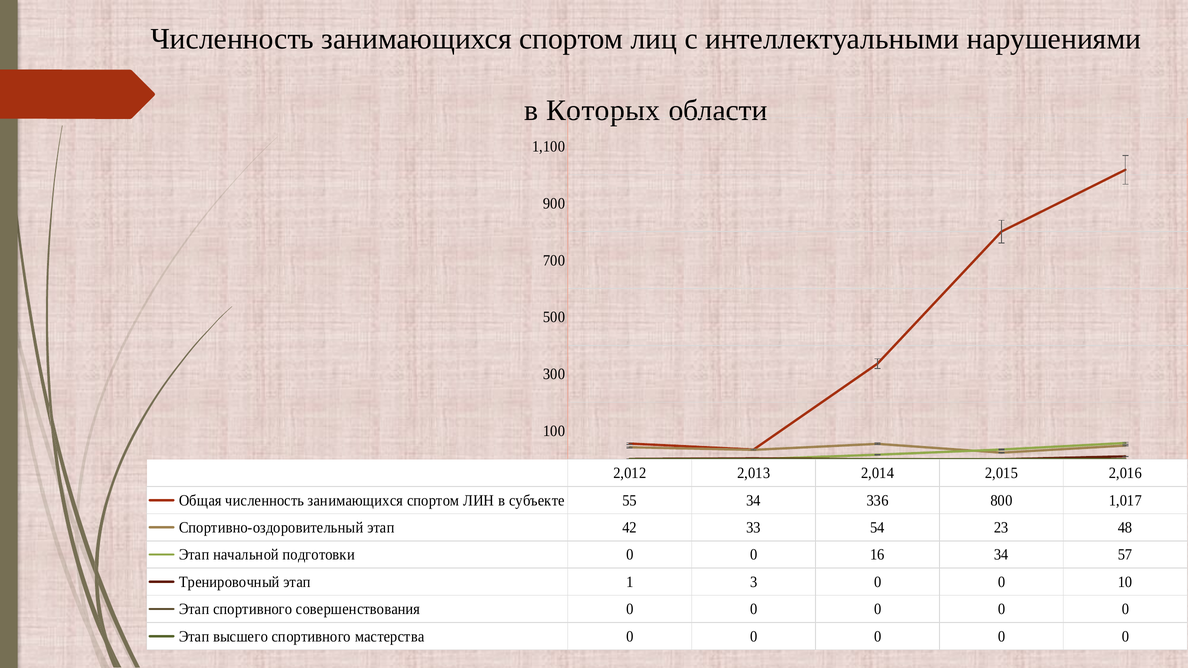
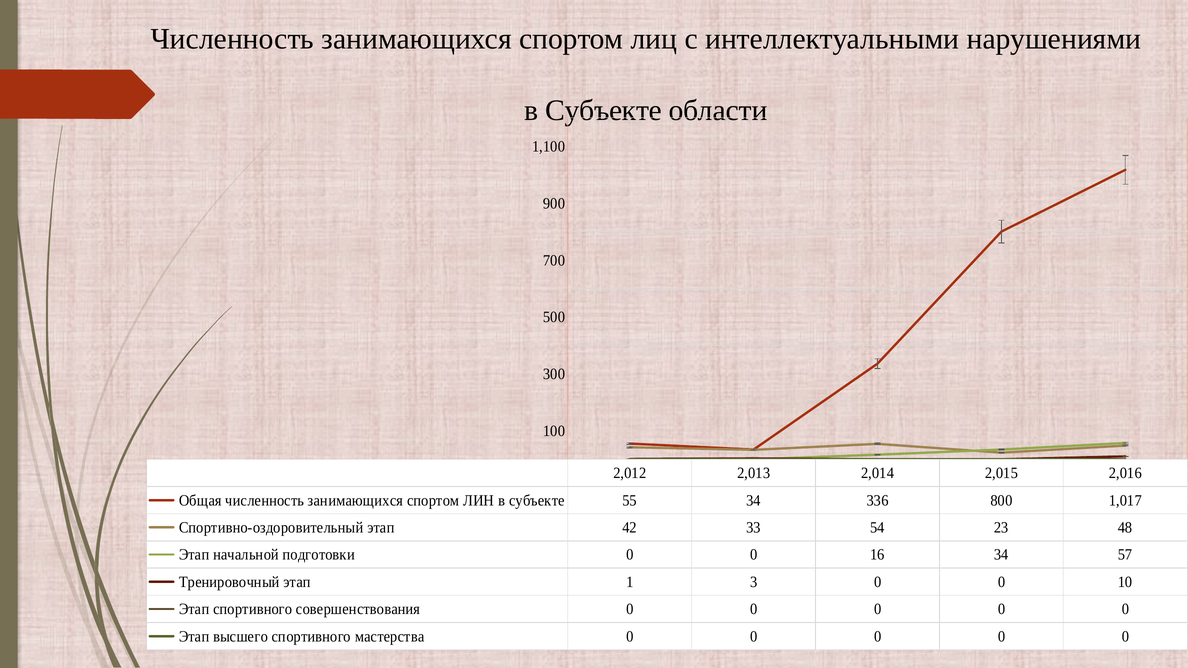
Которых: Которых -> Субъекте (604, 110)
